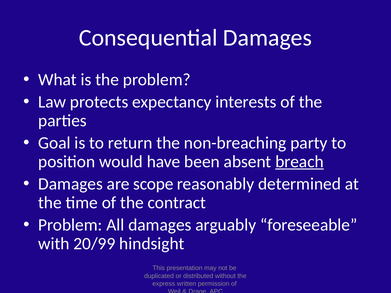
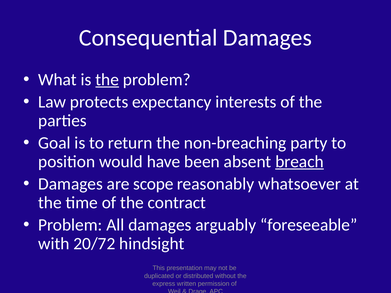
the underline: none -> present (107, 80)
determined: determined -> whatsoever (299, 184)
20/99: 20/99 -> 20/72 (94, 244)
